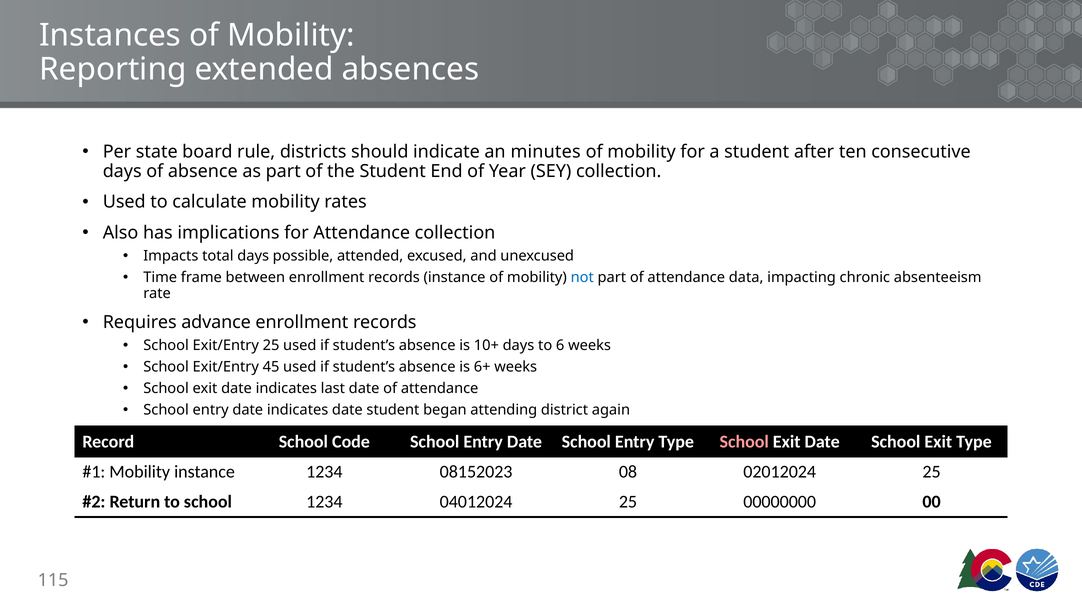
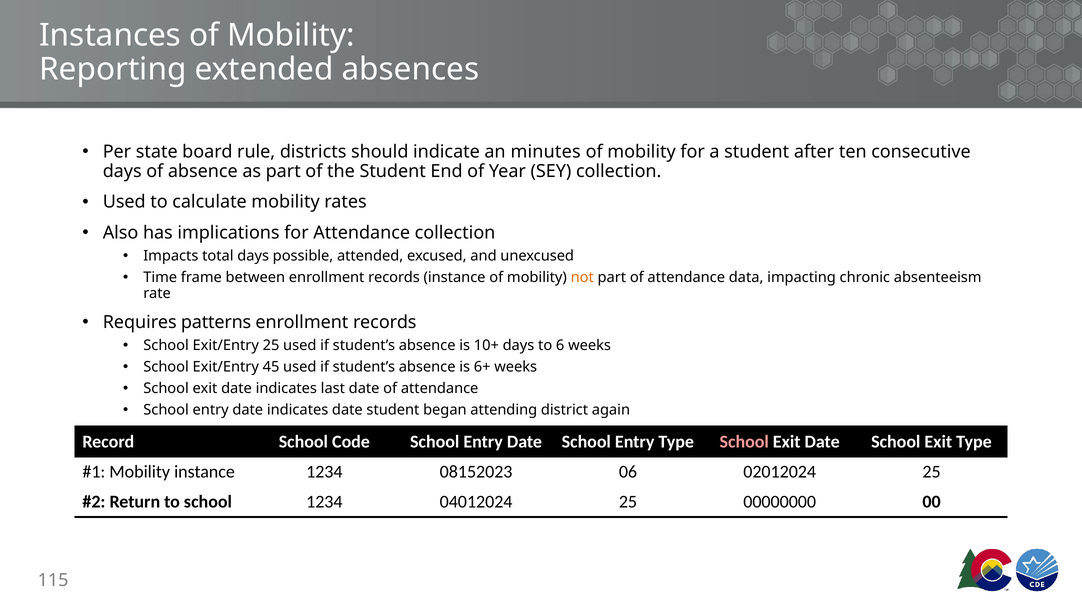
not colour: blue -> orange (582, 277)
advance: advance -> patterns (216, 322)
08: 08 -> 06 (628, 472)
